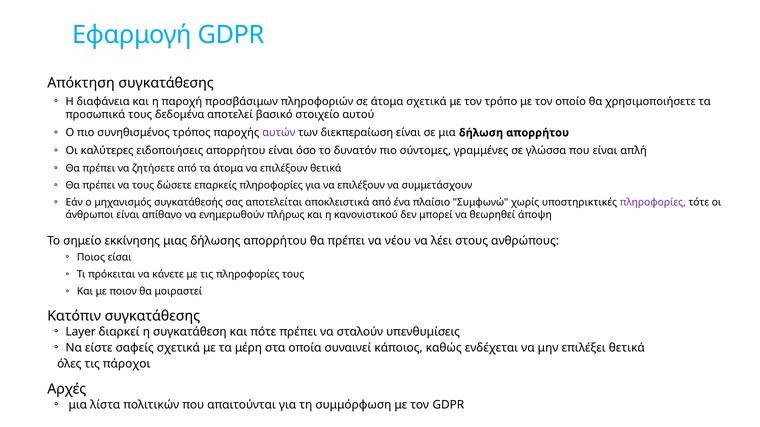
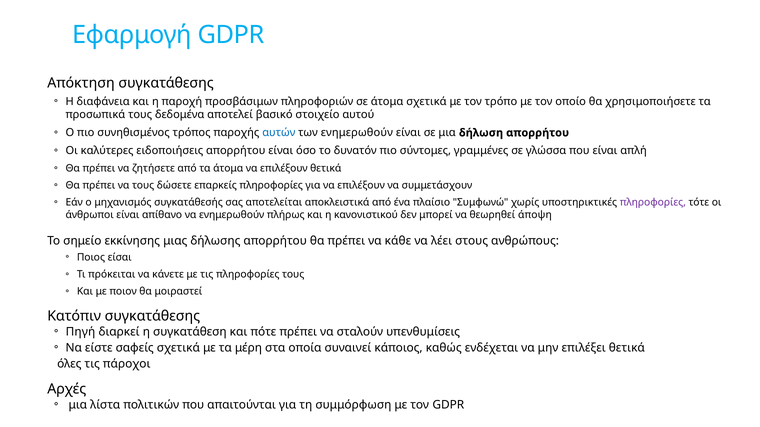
αυτών colour: purple -> blue (279, 133)
των διεκπεραίωση: διεκπεραίωση -> ενημερωθούν (357, 133)
νέου: νέου -> κάθε (398, 241)
Layer: Layer -> Πηγή (80, 332)
